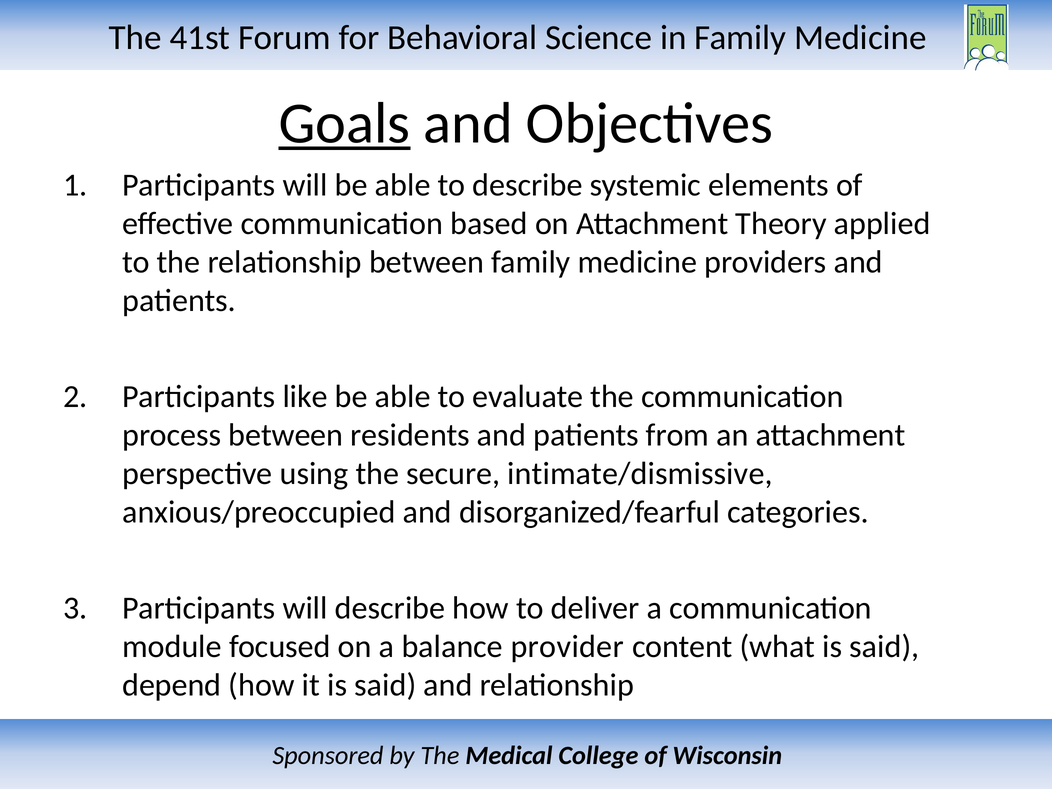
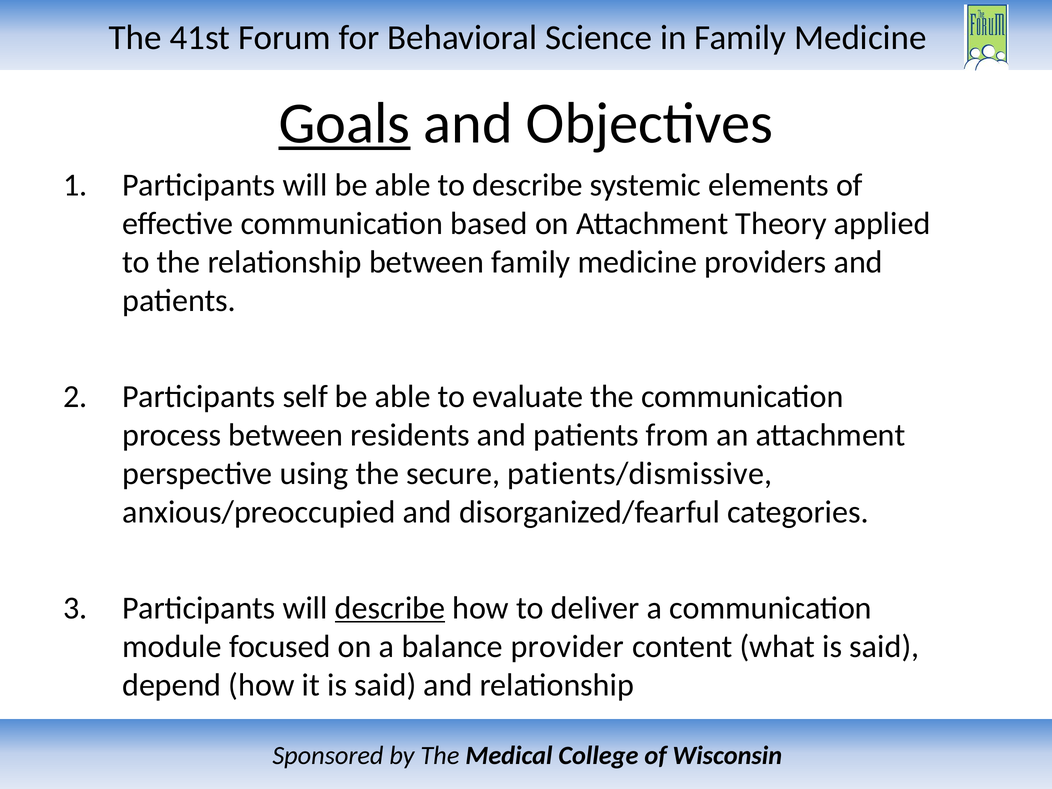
like: like -> self (305, 396)
intimate/dismissive: intimate/dismissive -> patients/dismissive (640, 474)
describe underline: none -> present (390, 608)
